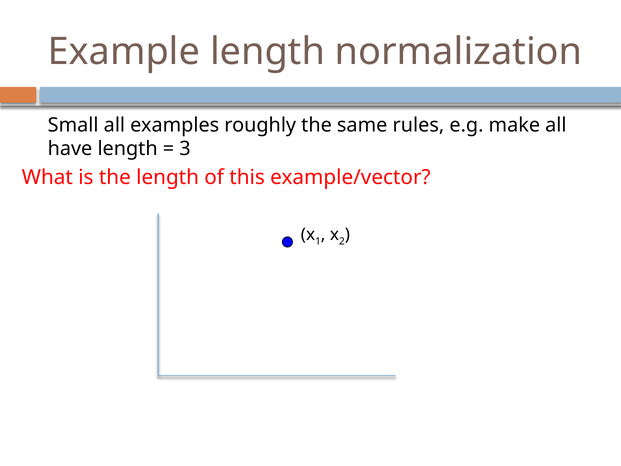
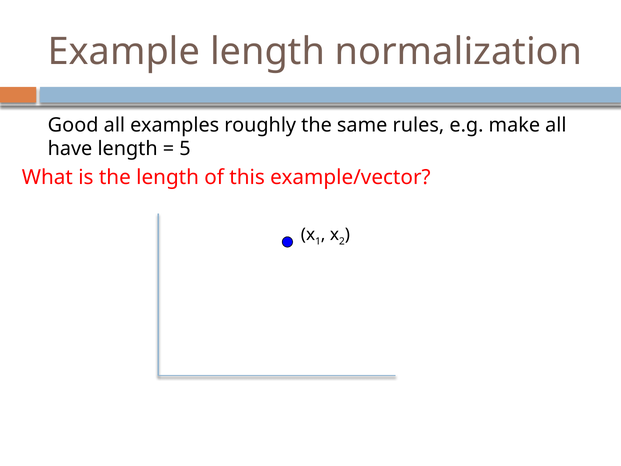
Small: Small -> Good (73, 125)
3: 3 -> 5 (185, 149)
